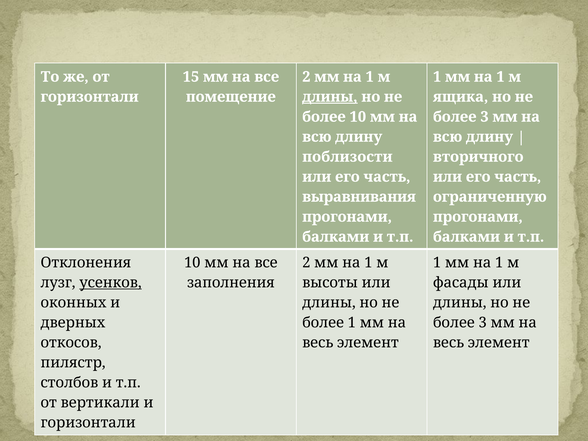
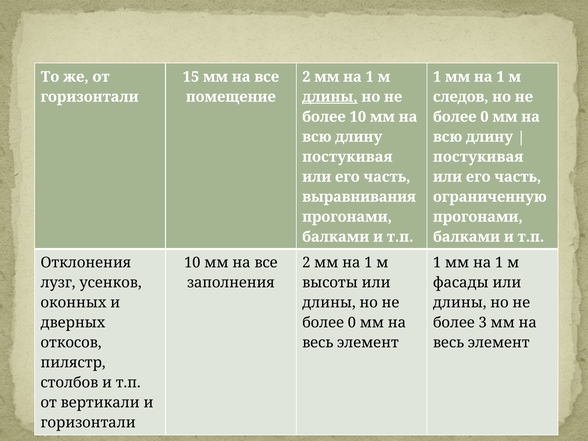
ящика: ящика -> следов (461, 97)
3: 3 -> 0 (484, 117)
поблизости: поблизости -> постукивая (347, 157)
вторичного: вторичного -> постукивая (478, 157)
усенков underline: present -> none (110, 283)
1: 1 -> 0 (352, 323)
